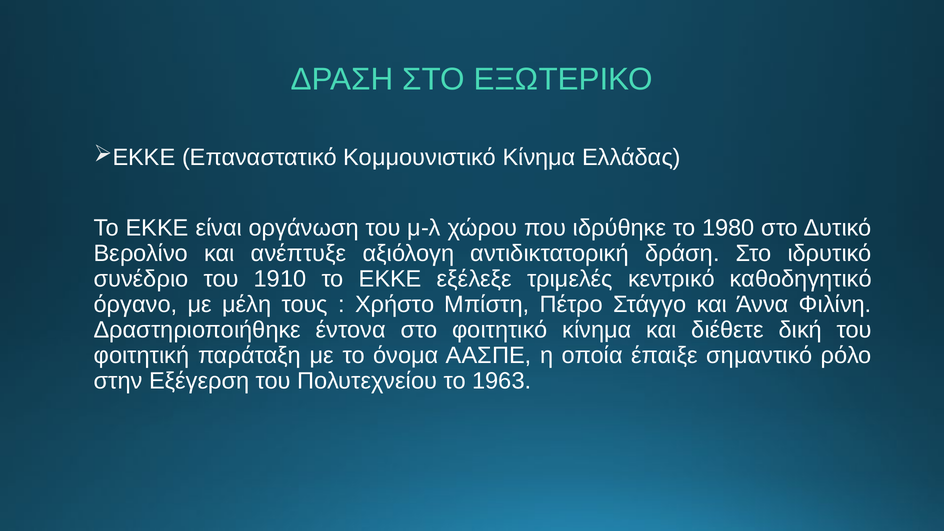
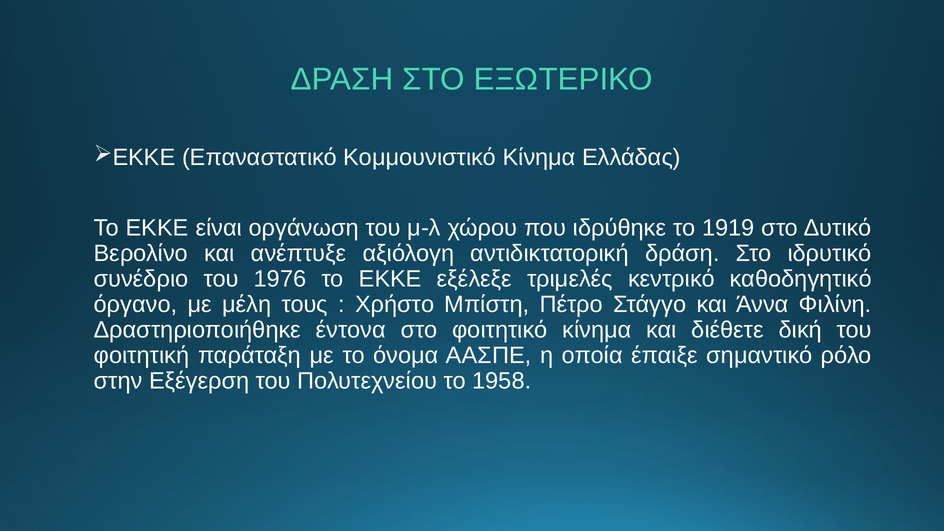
1980: 1980 -> 1919 (728, 228)
1910: 1910 -> 1976 (280, 279)
1963: 1963 -> 1958 (502, 381)
